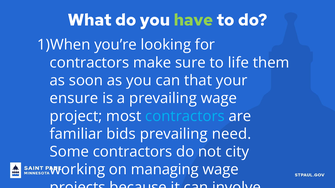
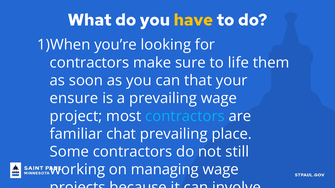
have colour: light green -> yellow (193, 20)
bids: bids -> chat (121, 134)
prevailing need: need -> place (232, 134)
not city: city -> still (237, 152)
